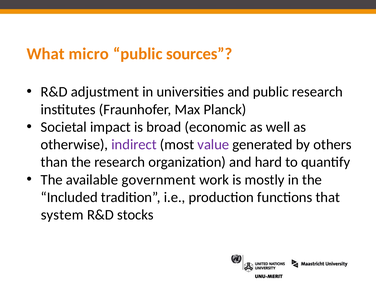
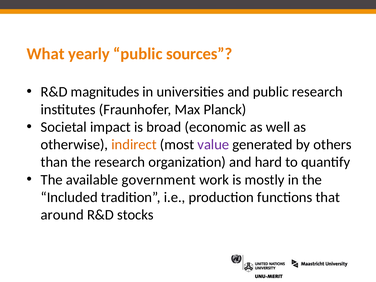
micro: micro -> yearly (89, 54)
adjustment: adjustment -> magnitudes (105, 92)
indirect colour: purple -> orange (134, 145)
system: system -> around (62, 215)
